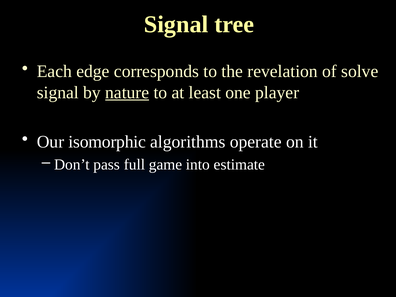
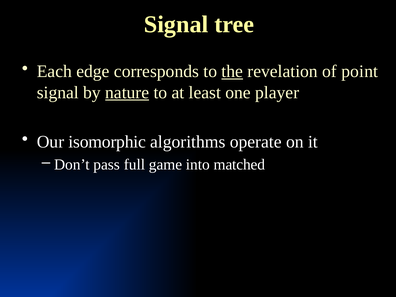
the underline: none -> present (232, 71)
solve: solve -> point (360, 71)
estimate: estimate -> matched (239, 165)
